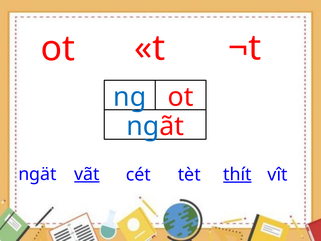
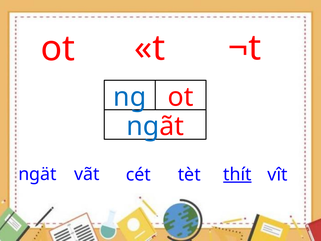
vãt underline: present -> none (87, 174)
